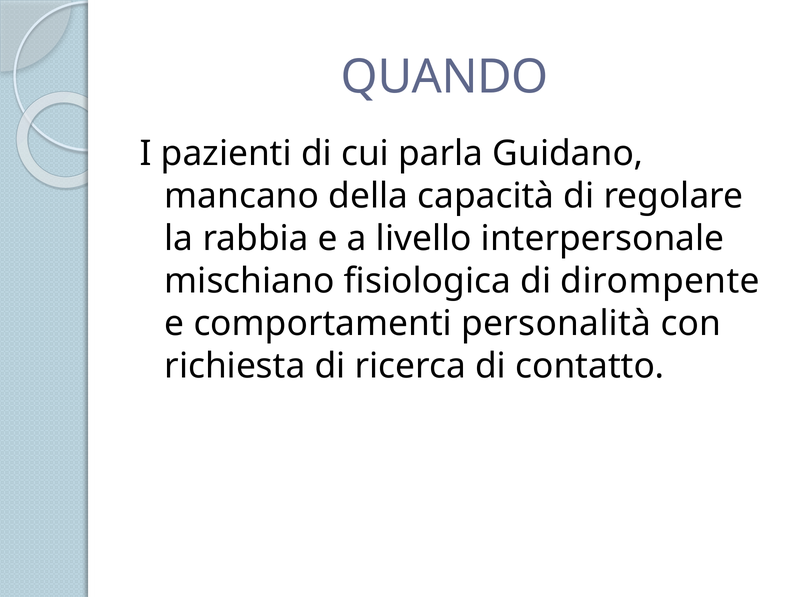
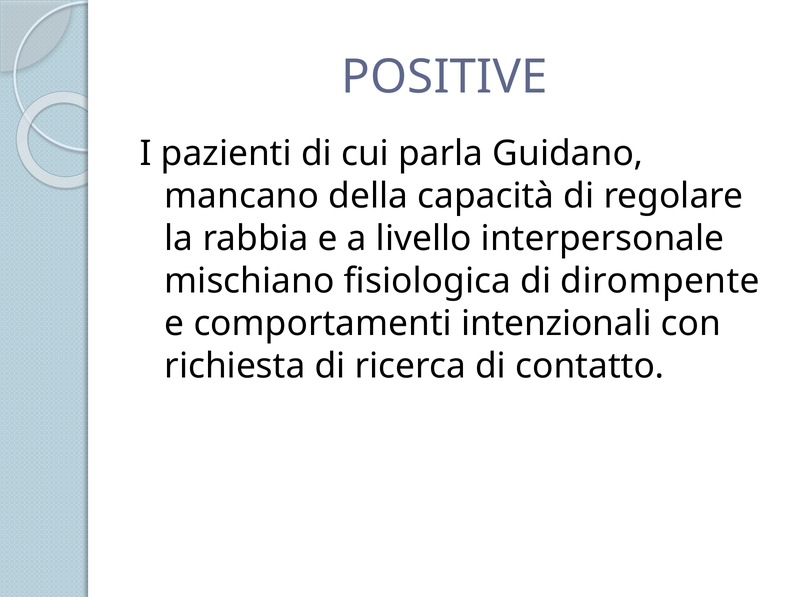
QUANDO: QUANDO -> POSITIVE (444, 77)
personalità: personalità -> intenzionali (556, 323)
